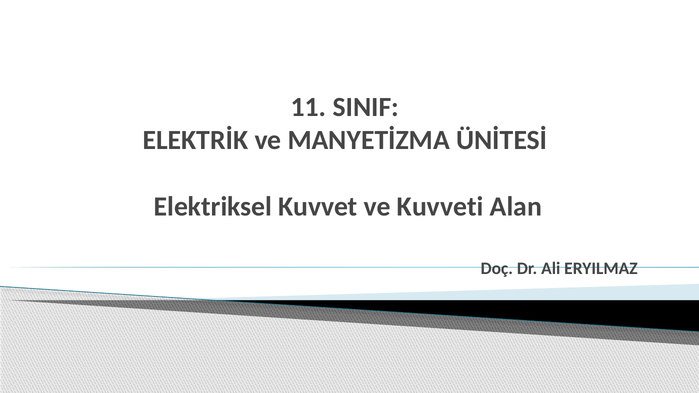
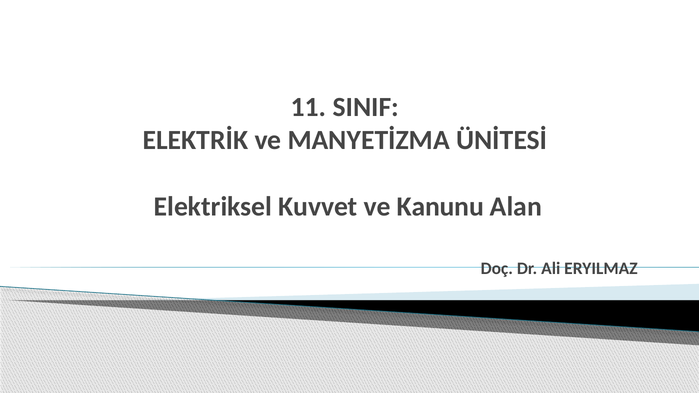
Kuvveti: Kuvveti -> Kanunu (440, 207)
